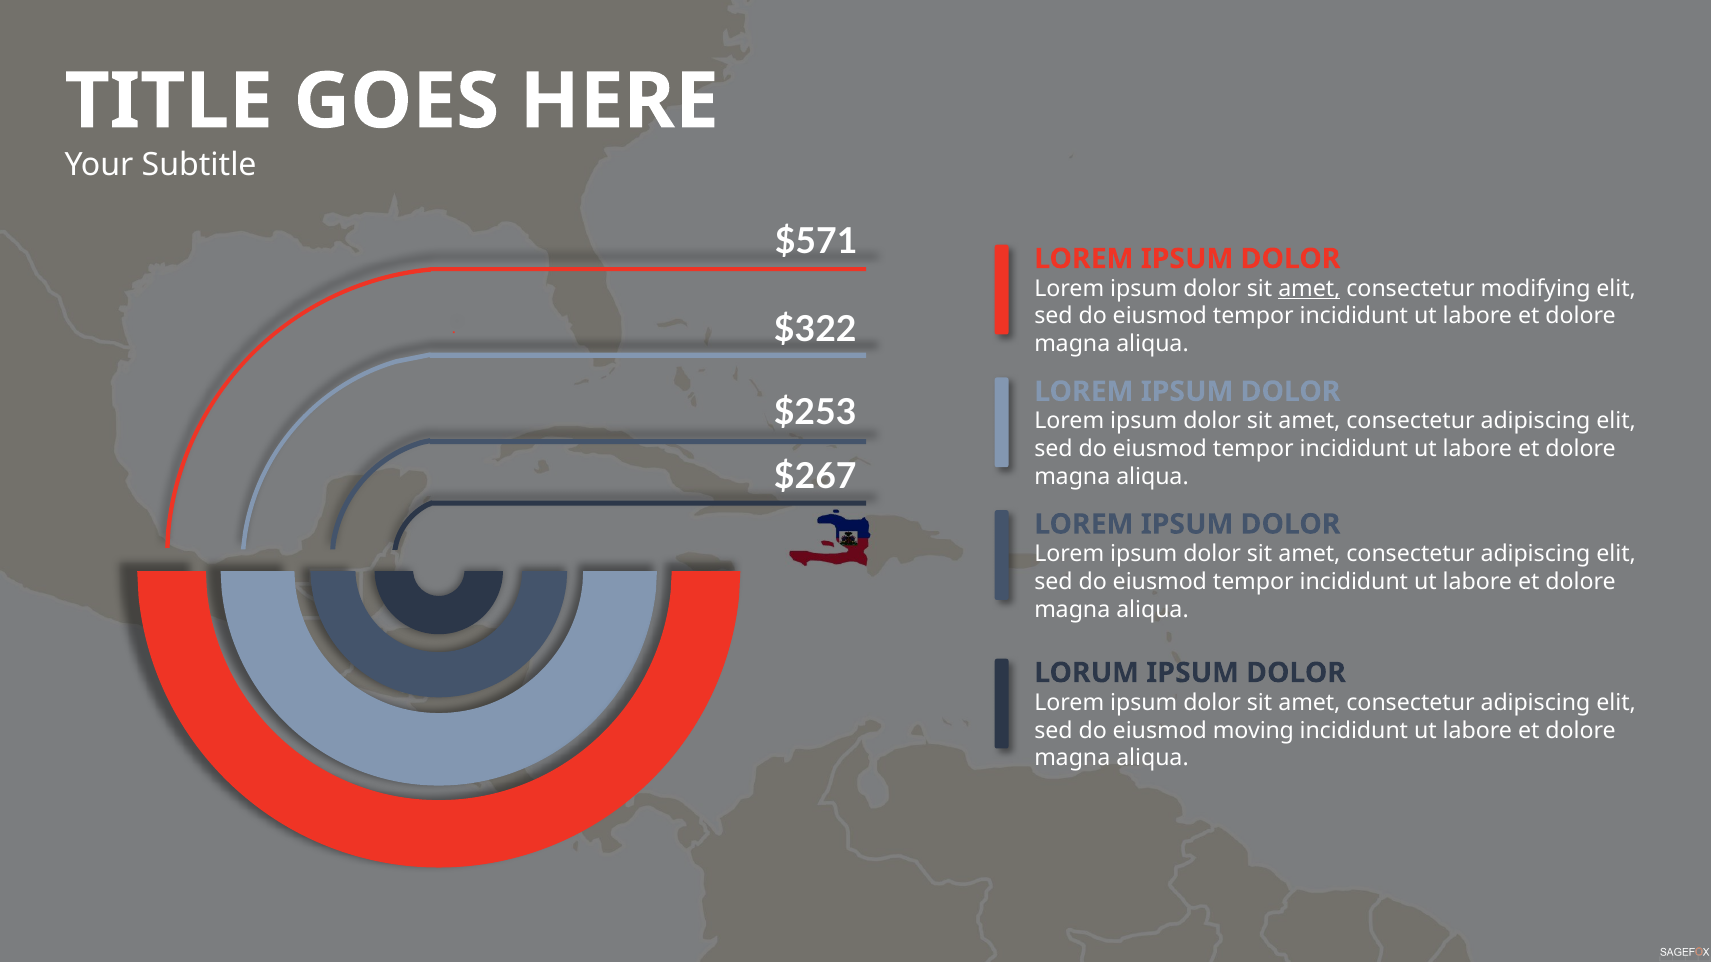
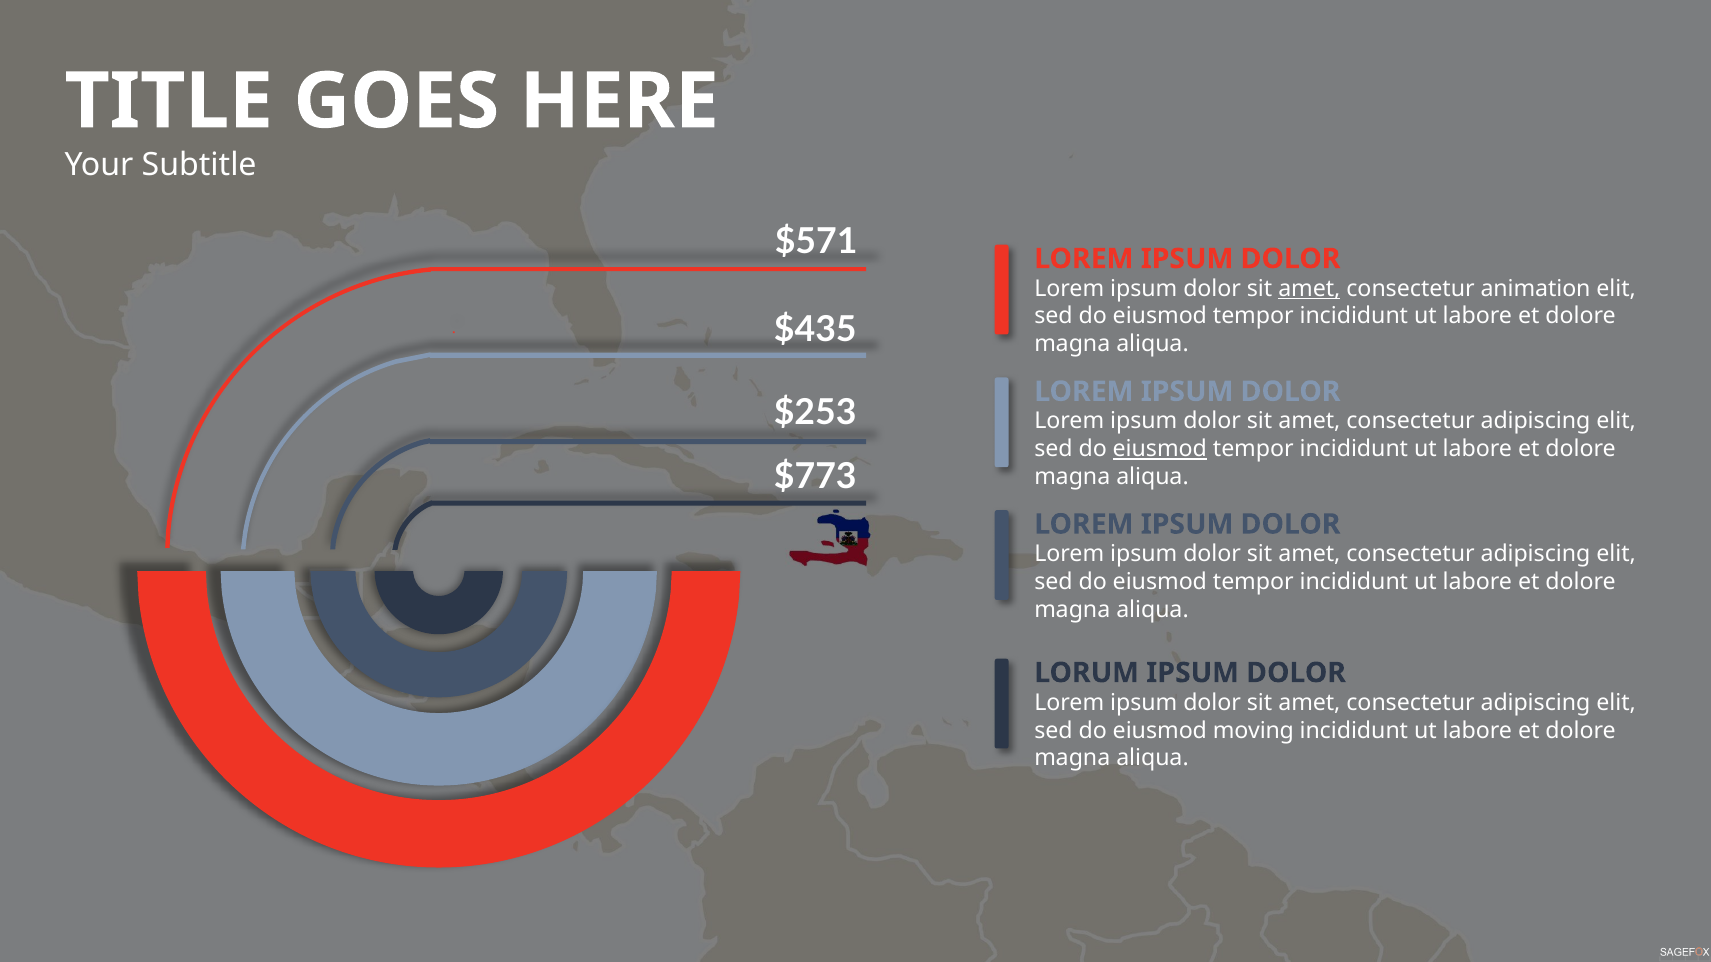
modifying: modifying -> animation (1536, 289)
$322: $322 -> $435 (815, 330)
eiusmod underline: none -> present (1160, 449)
$267: $267 -> $773 (815, 477)
